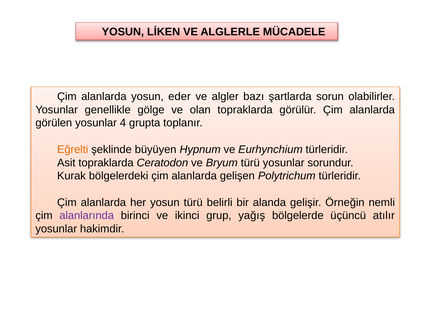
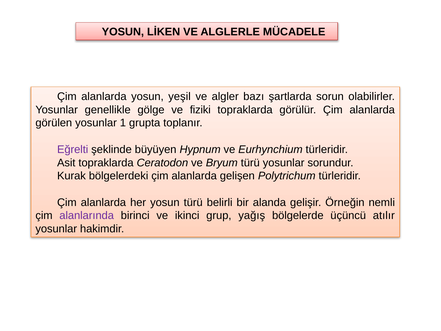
eder: eder -> yeşil (180, 96)
olan: olan -> fiziki (200, 110)
4: 4 -> 1 (123, 123)
Eğrelti colour: orange -> purple (73, 149)
